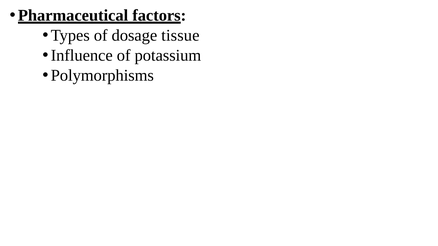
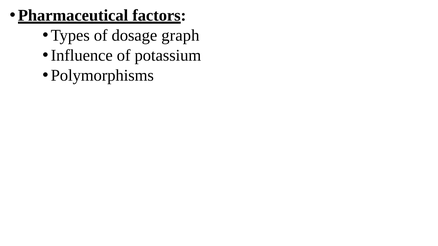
tissue: tissue -> graph (180, 35)
